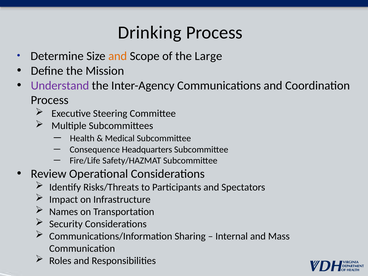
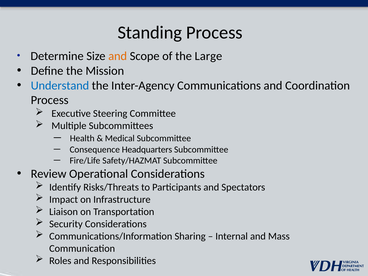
Drinking: Drinking -> Standing (150, 33)
Understand colour: purple -> blue (60, 85)
Names: Names -> Liaison (64, 212)
